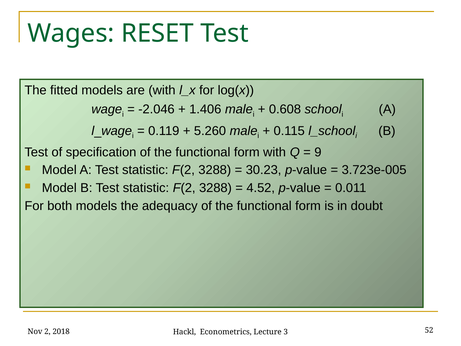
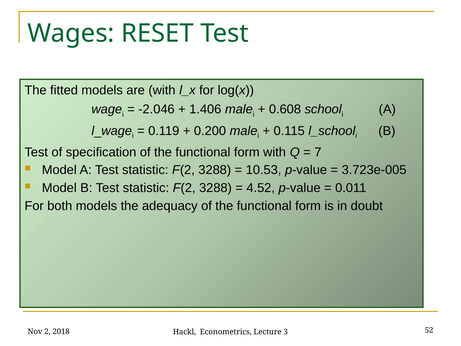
5.260: 5.260 -> 0.200 (210, 131)
9: 9 -> 7 (318, 152)
30.23: 30.23 -> 10.53 (264, 170)
